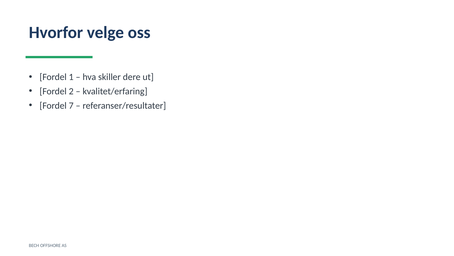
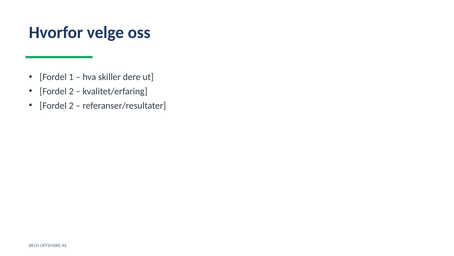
7: 7 -> 2 (71, 105)
